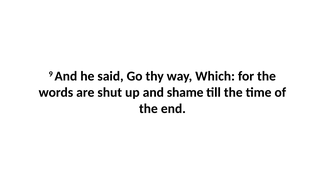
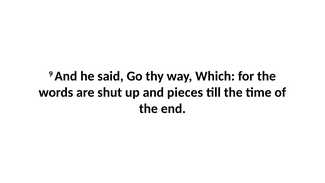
shame: shame -> pieces (185, 92)
